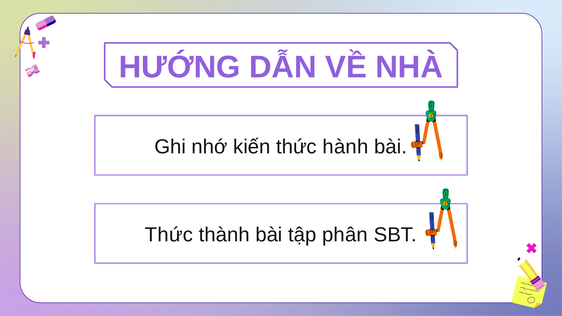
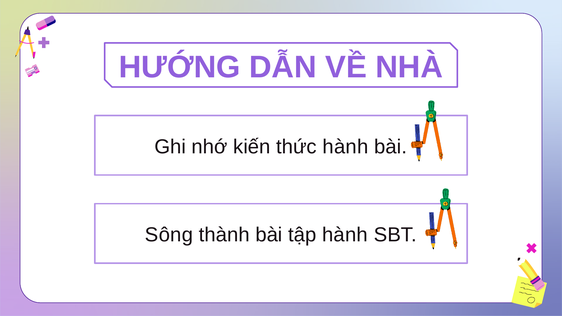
Thức: Thức -> Sông (169, 235)
tập phân: phân -> hành (345, 235)
